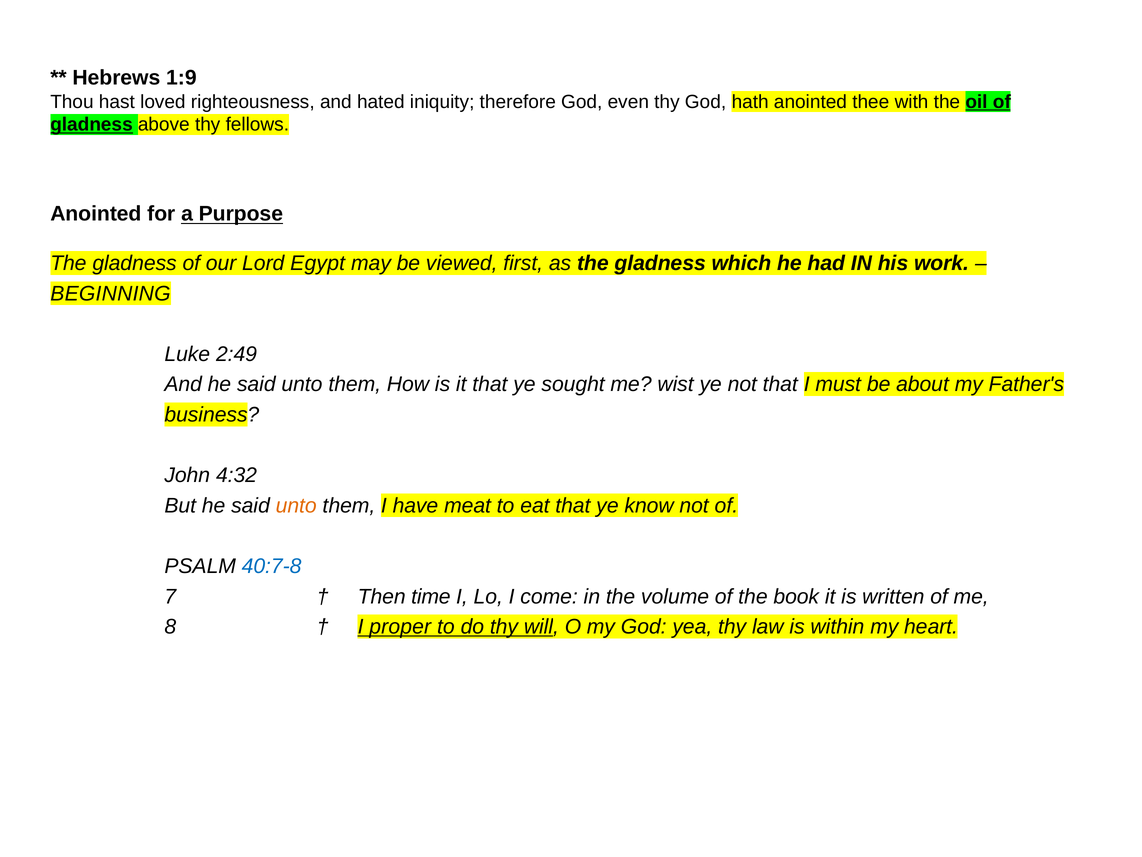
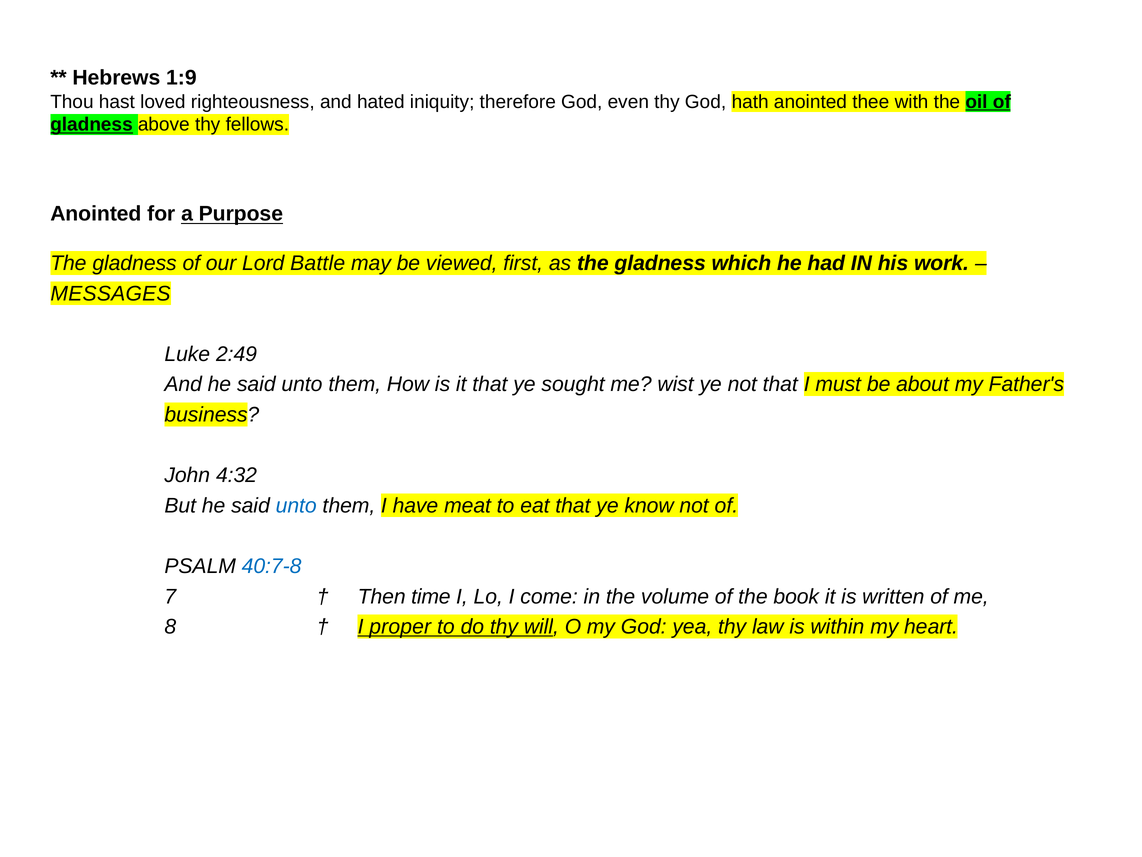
Egypt: Egypt -> Battle (318, 263)
BEGINNING: BEGINNING -> MESSAGES (110, 293)
unto colour: orange -> blue (296, 505)
